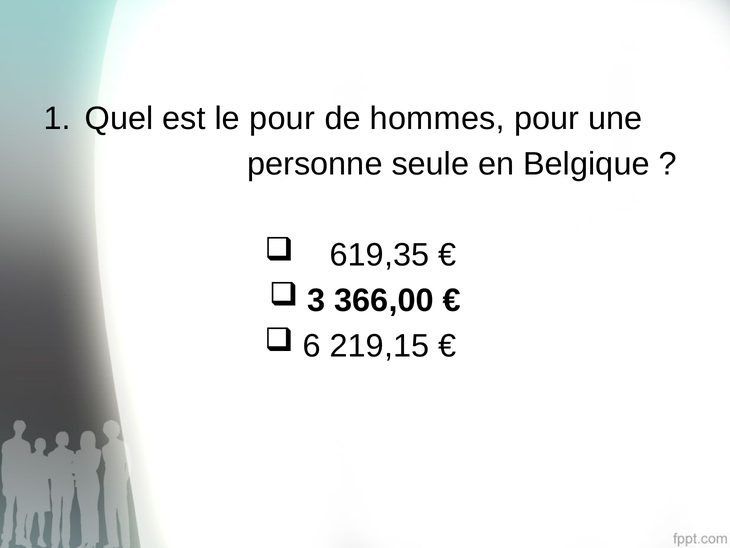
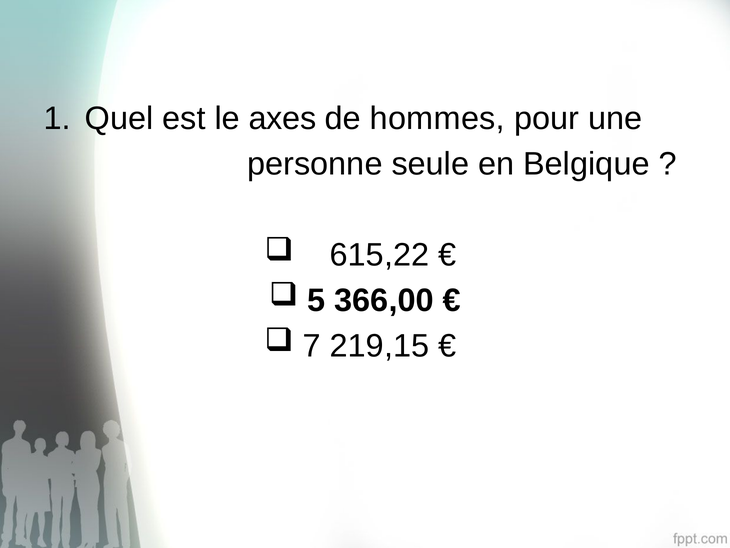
le pour: pour -> axes (283, 118)
619,35: 619,35 -> 615,22 (380, 255)
3: 3 -> 5 (316, 300)
6: 6 -> 7 (312, 346)
